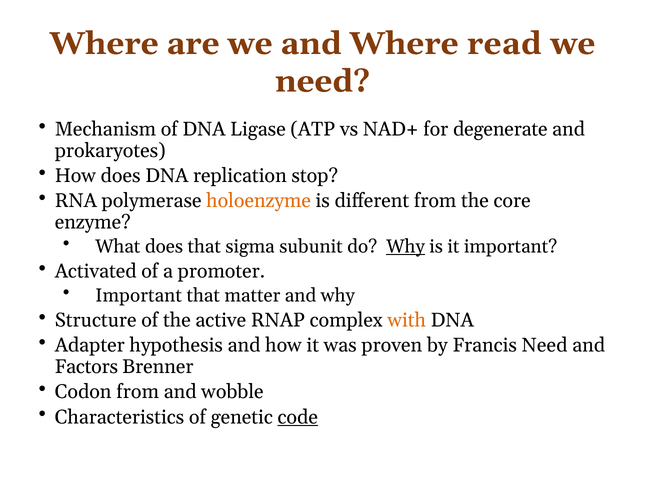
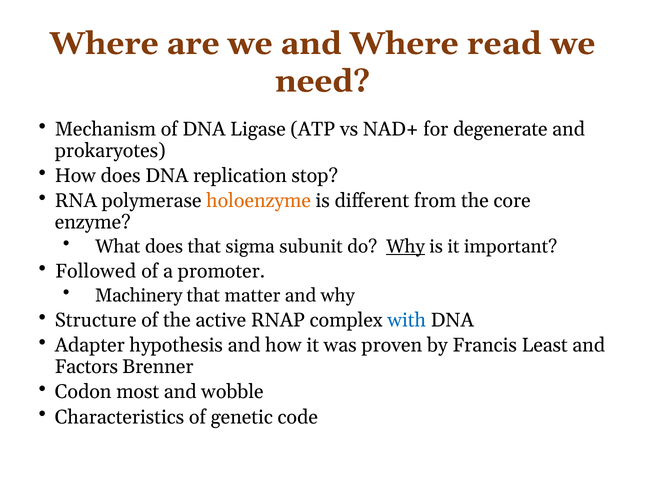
Activated: Activated -> Followed (96, 271)
Important: Important -> Machinery (139, 295)
with colour: orange -> blue (407, 320)
Francis Need: Need -> Least (545, 345)
Codon from: from -> most (138, 392)
code underline: present -> none (298, 417)
